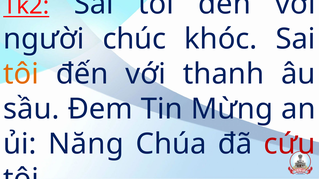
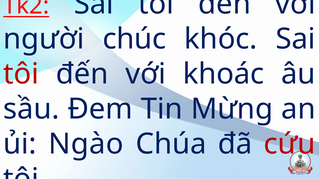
tôi colour: orange -> red (21, 74)
thanh: thanh -> khoác (224, 74)
Năng: Năng -> Ngào (86, 144)
